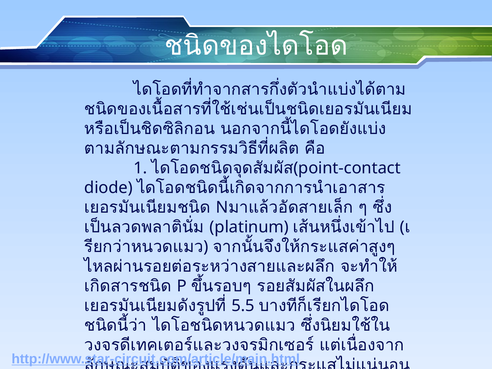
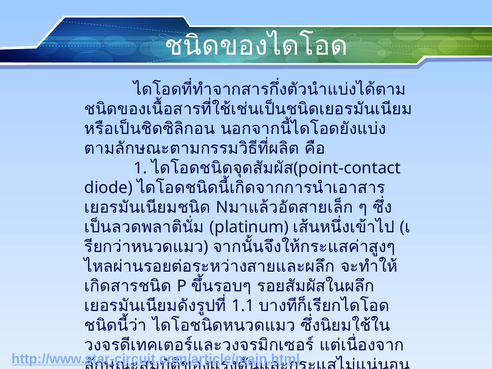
5.5: 5.5 -> 1.1 (243, 306)
